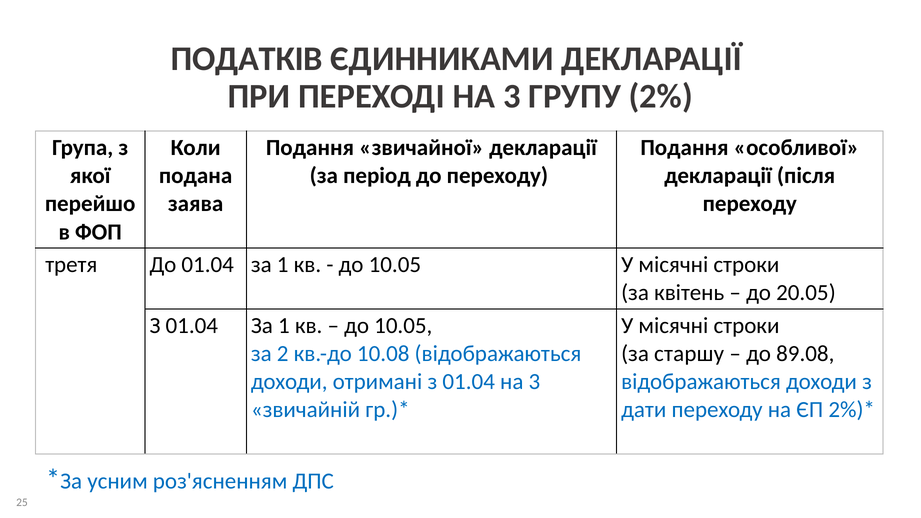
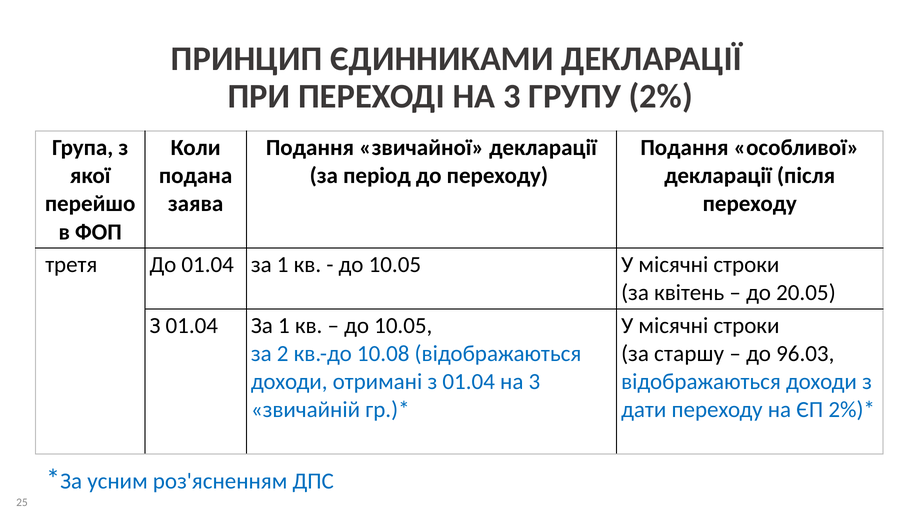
ПОДАТКІВ: ПОДАТКІВ -> ПРИНЦИП (247, 59)
89.08: 89.08 -> 96.03 (805, 354)
